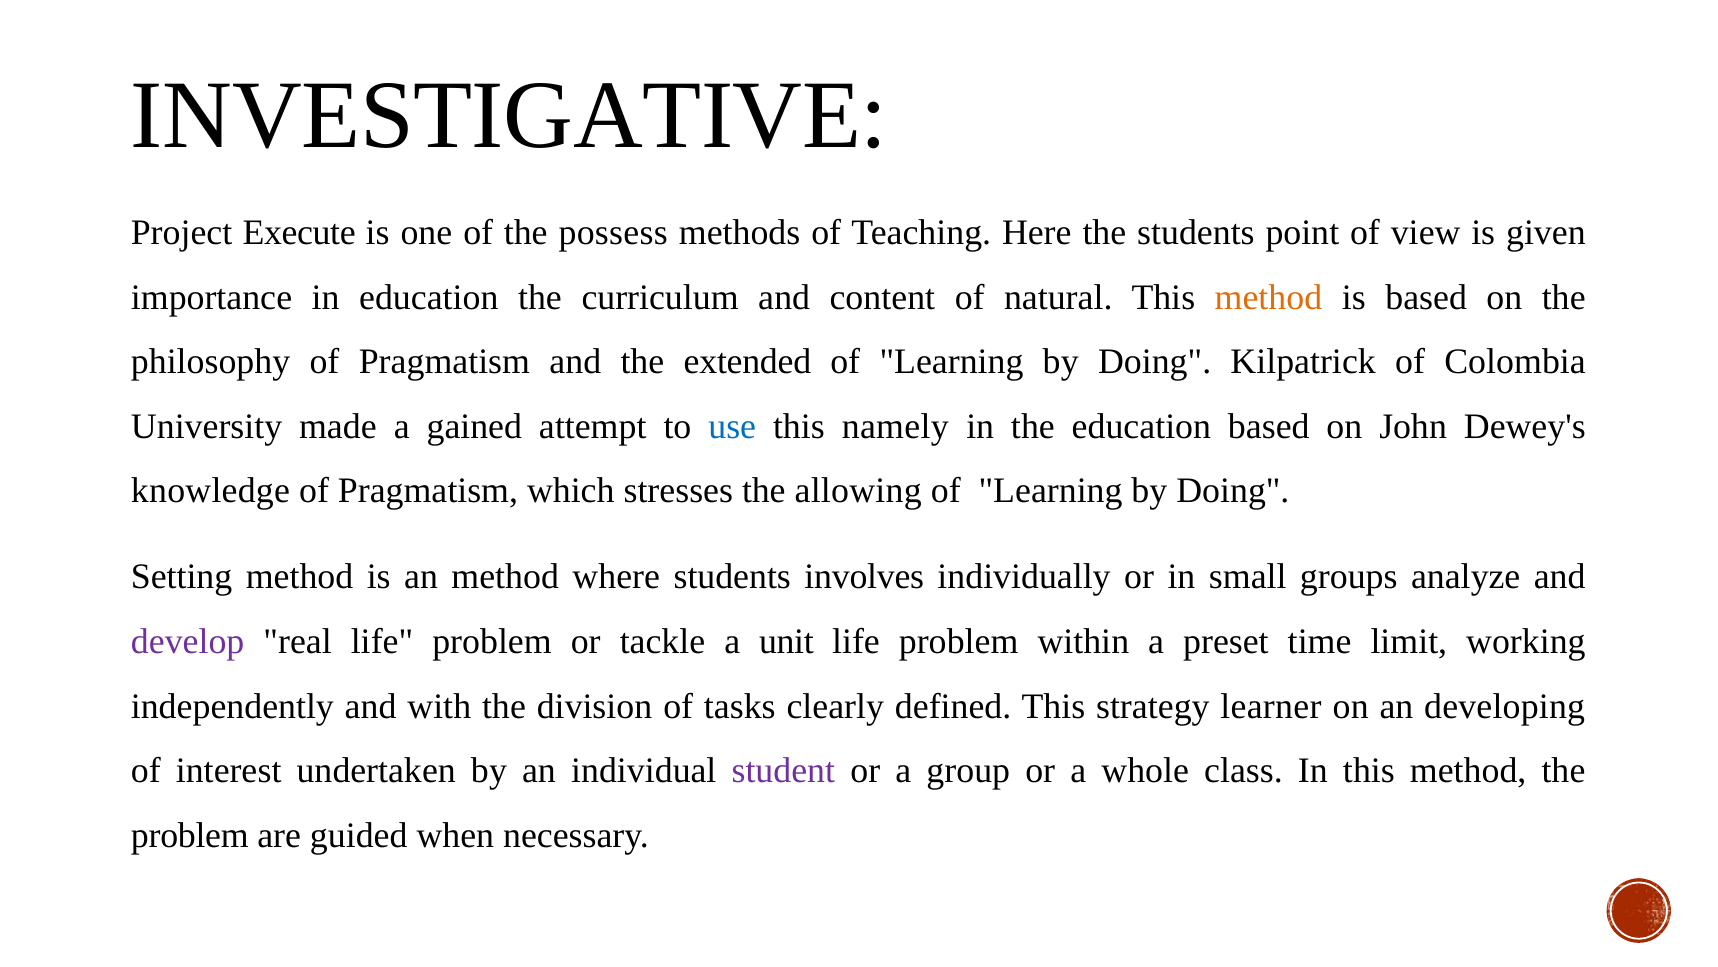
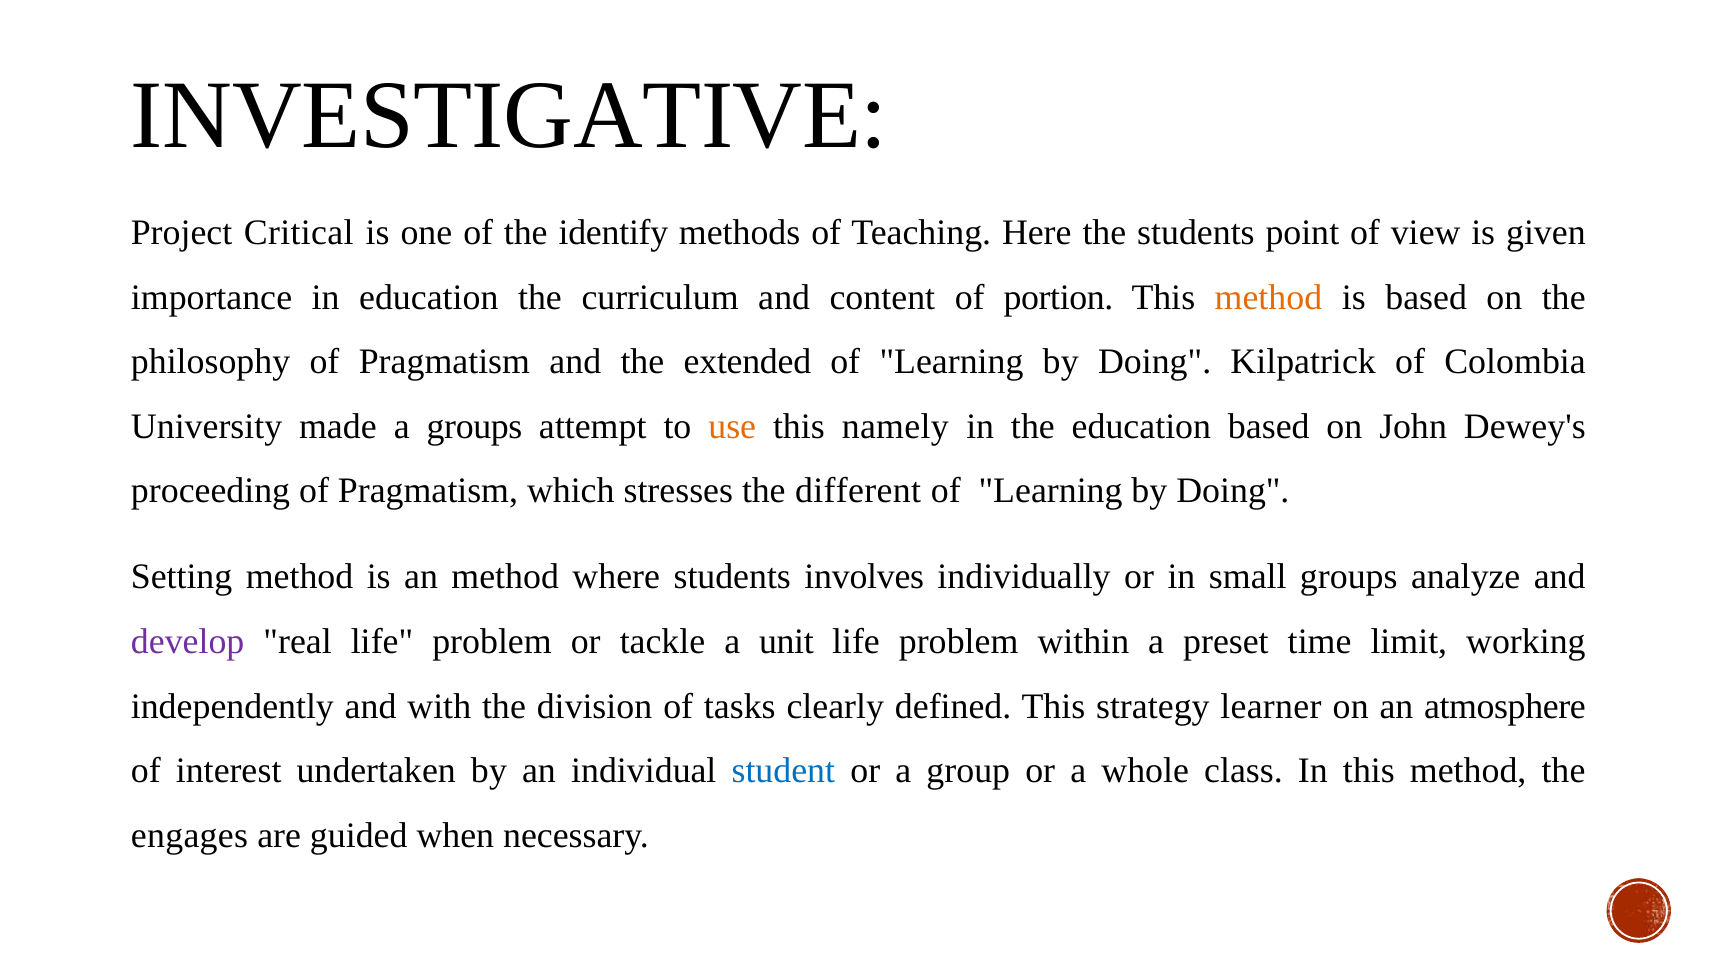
Execute: Execute -> Critical (299, 233)
possess: possess -> identify (613, 233)
natural: natural -> portion (1058, 297)
a gained: gained -> groups (474, 426)
use colour: blue -> orange (732, 426)
knowledge: knowledge -> proceeding (211, 491)
allowing: allowing -> different (858, 491)
developing: developing -> atmosphere (1505, 706)
student colour: purple -> blue (783, 770)
problem: problem -> engages (190, 835)
